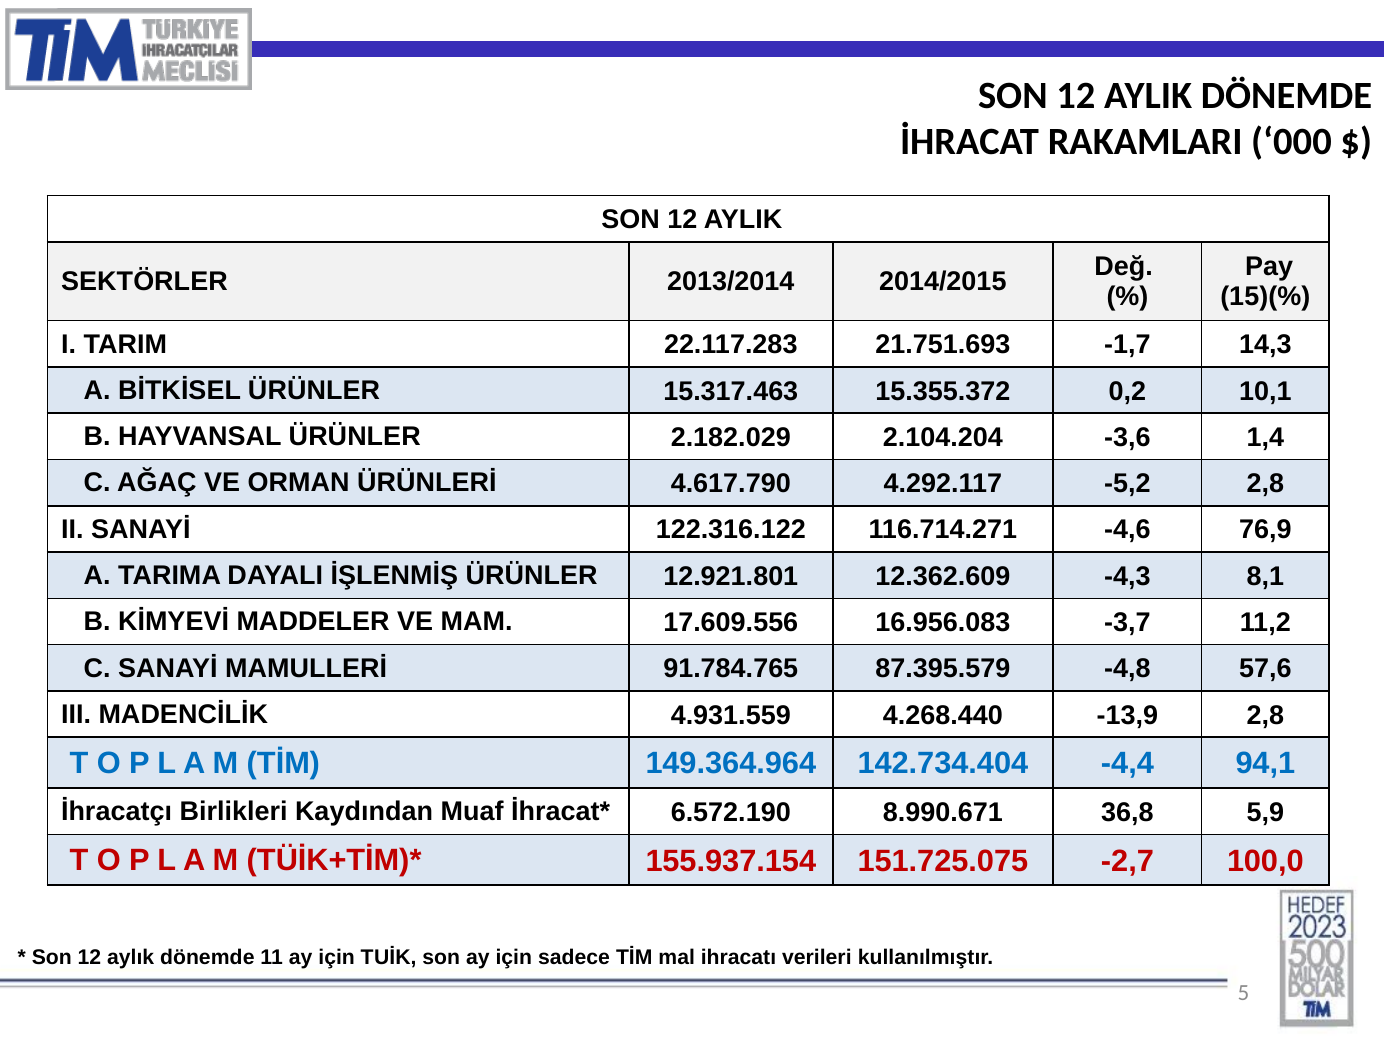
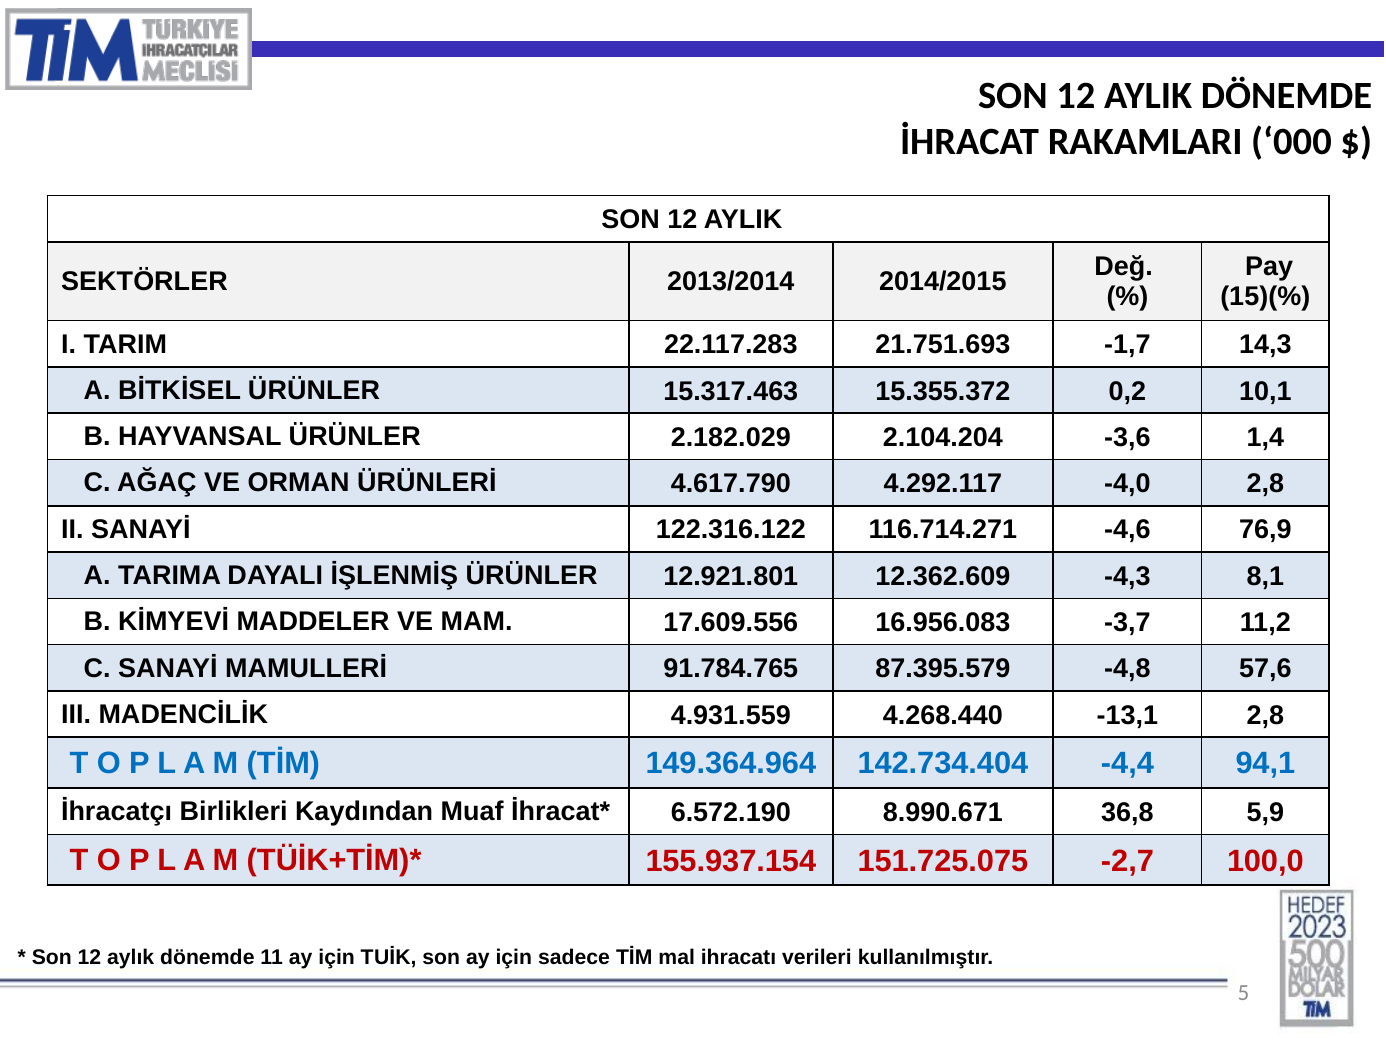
-5,2: -5,2 -> -4,0 (1127, 484)
-13,9: -13,9 -> -13,1 (1127, 715)
